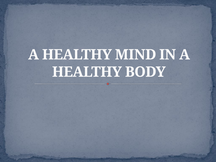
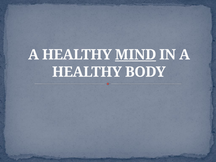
MIND underline: none -> present (136, 55)
